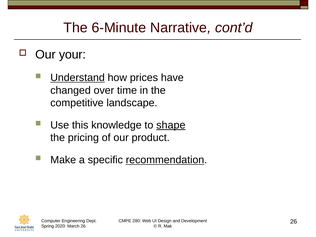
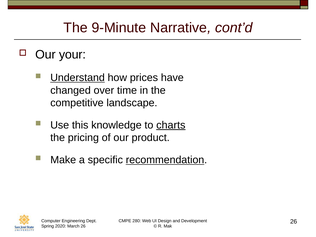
6-Minute: 6-Minute -> 9-Minute (119, 28)
shape: shape -> charts (171, 125)
